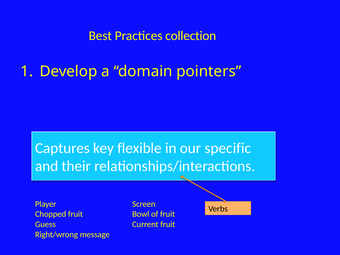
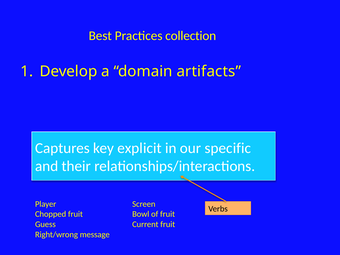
pointers: pointers -> artifacts (209, 71)
flexible: flexible -> explicit (139, 148)
